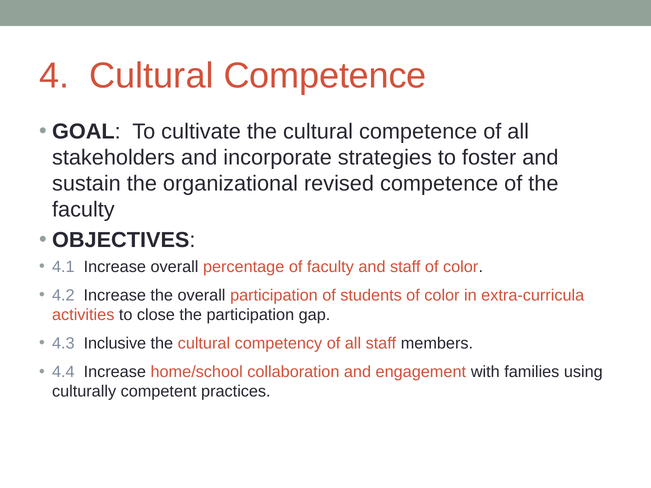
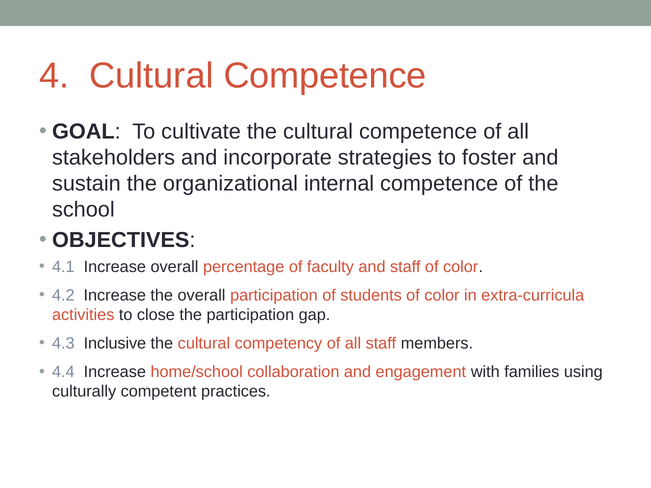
revised: revised -> internal (339, 184)
faculty: faculty -> school (83, 210)
